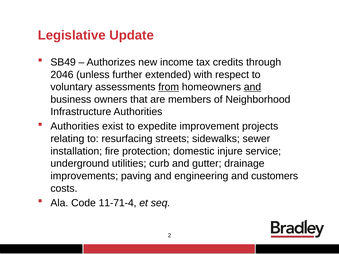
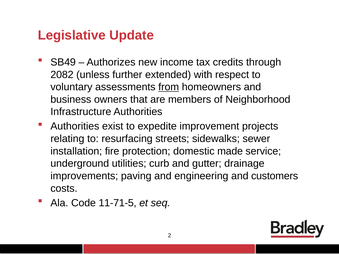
2046: 2046 -> 2082 (62, 75)
and underline: present -> none (252, 87)
injure: injure -> made (230, 151)
11-71-4: 11-71-4 -> 11-71-5 (118, 203)
